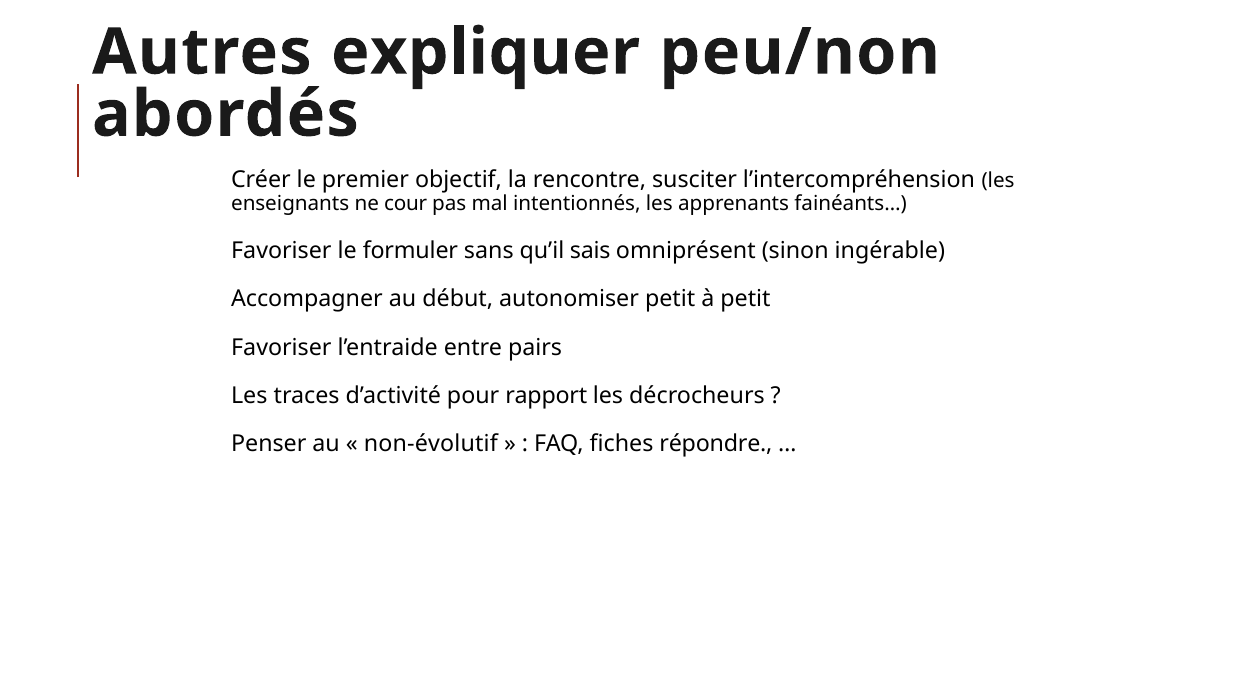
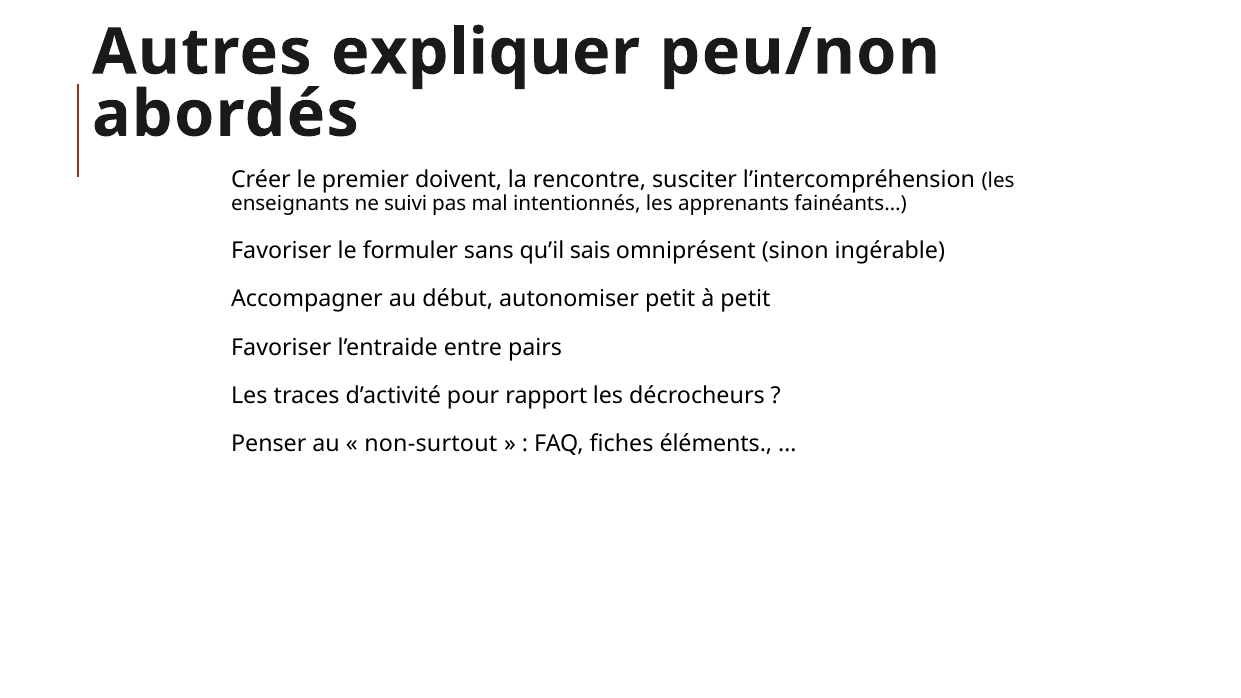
objectif: objectif -> doivent (459, 180)
cour: cour -> suivi (406, 204)
non-évolutif: non-évolutif -> non-surtout (431, 444)
répondre: répondre -> éléments (716, 444)
